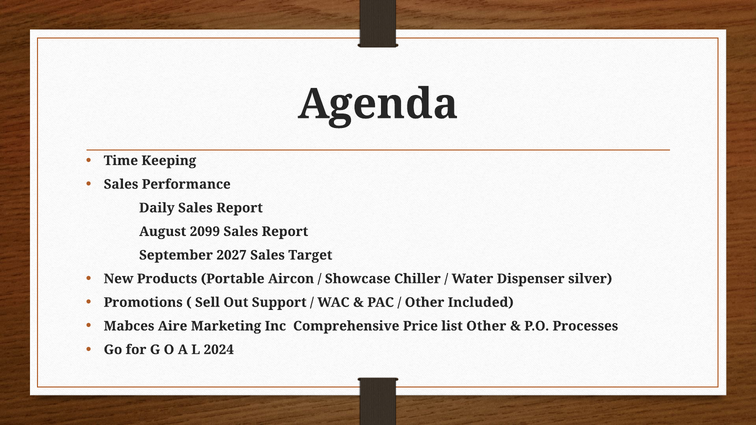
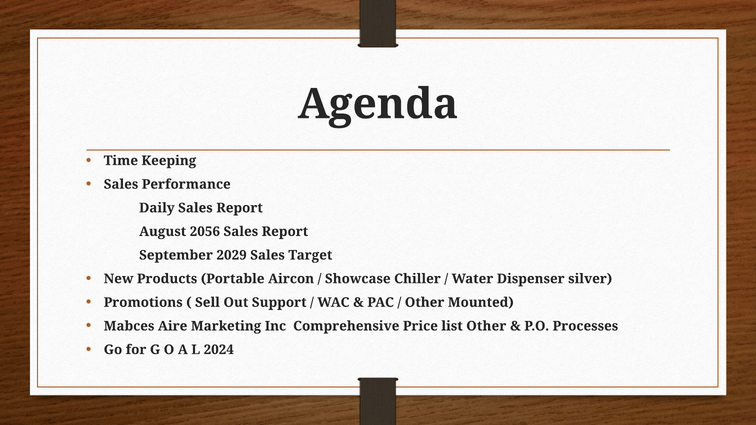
2099: 2099 -> 2056 (205, 232)
2027: 2027 -> 2029 (232, 255)
Included: Included -> Mounted (481, 303)
